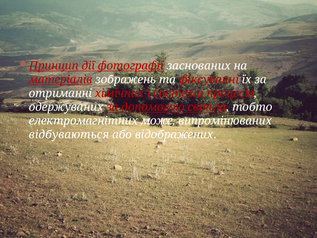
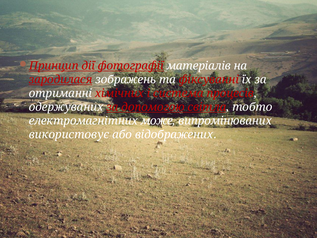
заснованих: заснованих -> матеріалів (199, 66)
матеріалів: матеріалів -> зародилася (61, 79)
відбуваються: відбуваються -> використовує (69, 134)
